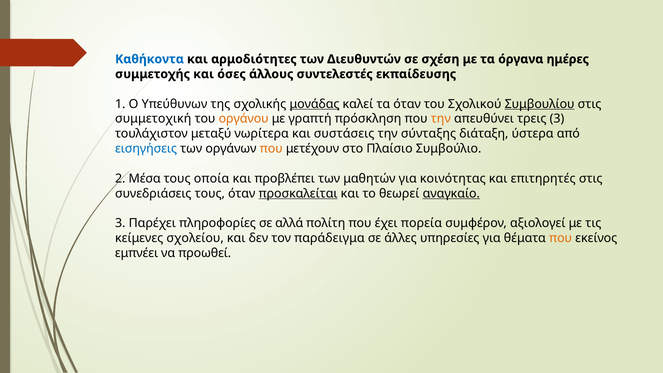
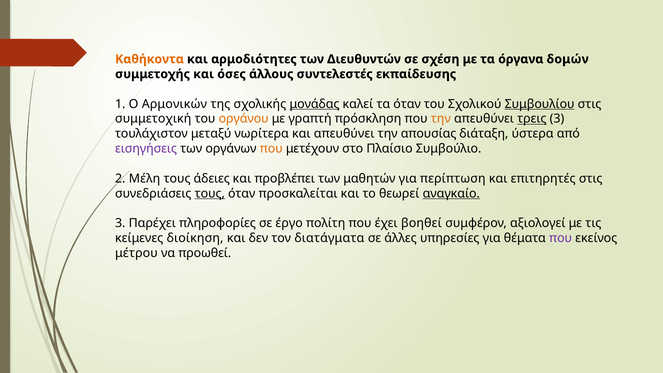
Καθήκοντα colour: blue -> orange (149, 59)
ημέρες: ημέρες -> δομών (568, 59)
Υπεύθυνων: Υπεύθυνων -> Αρμονικών (174, 104)
τρεις underline: none -> present (532, 119)
και συστάσεις: συστάσεις -> απευθύνει (344, 134)
σύνταξης: σύνταξης -> απουσίας (429, 134)
εισηγήσεις colour: blue -> purple (146, 149)
Μέσα: Μέσα -> Μέλη (145, 178)
οποία: οποία -> άδειες (212, 178)
κοινότητας: κοινότητας -> περίπτωση (453, 178)
τους underline: none -> present (210, 193)
προσκαλείται underline: present -> none (298, 193)
αλλά: αλλά -> έργο (289, 223)
πορεία: πορεία -> βοηθεί (421, 223)
σχολείου: σχολείου -> διοίκηση (195, 238)
παράδειγμα: παράδειγμα -> διατάγματα (329, 238)
που colour: orange -> purple (561, 238)
εμπνέει: εμπνέει -> μέτρου (136, 253)
